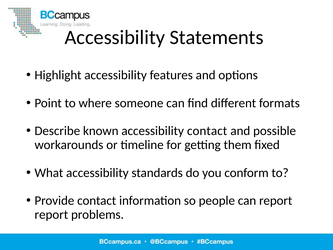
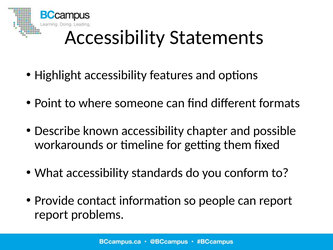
accessibility contact: contact -> chapter (207, 131)
